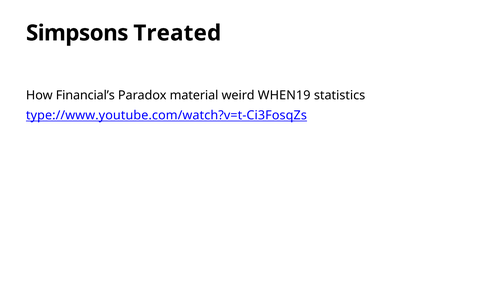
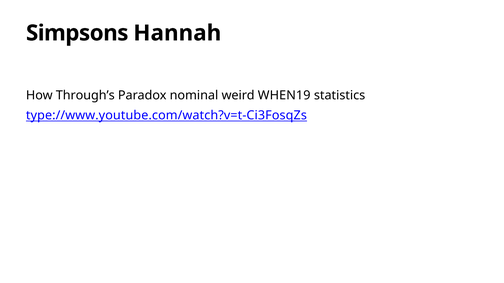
Treated: Treated -> Hannah (177, 33)
Financial’s: Financial’s -> Through’s (85, 96)
material: material -> nominal (194, 96)
